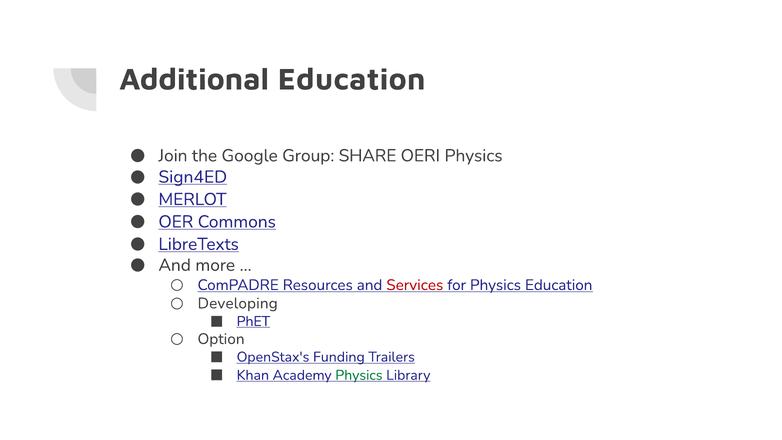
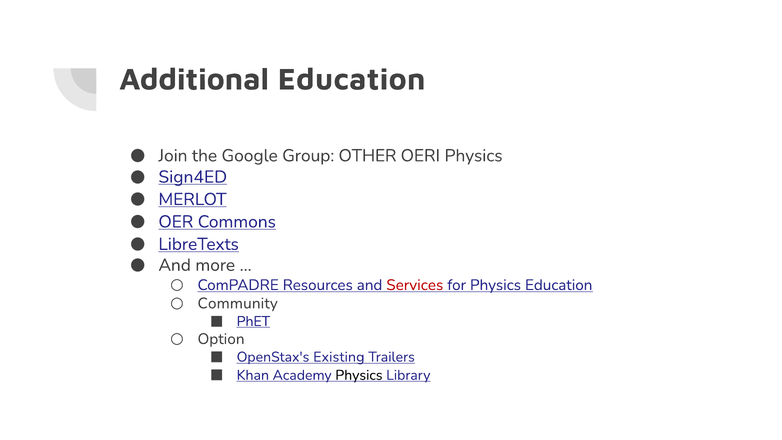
SHARE: SHARE -> OTHER (368, 156)
Developing: Developing -> Community (238, 303)
Funding: Funding -> Existing (339, 357)
Physics colour: green -> black (359, 375)
